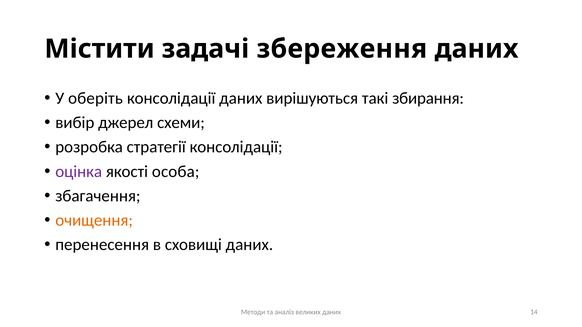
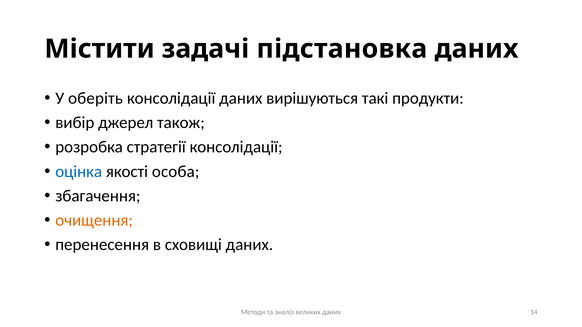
збереження: збереження -> підстановка (342, 49)
збирання: збирання -> продукти (428, 98)
схеми: схеми -> також (181, 123)
оцінка colour: purple -> blue (79, 172)
